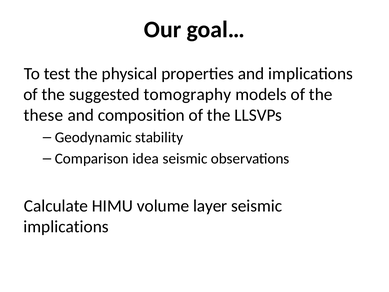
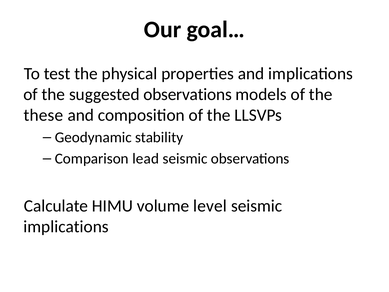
suggested tomography: tomography -> observations (188, 94)
idea: idea -> lead (146, 159)
layer: layer -> level (210, 206)
